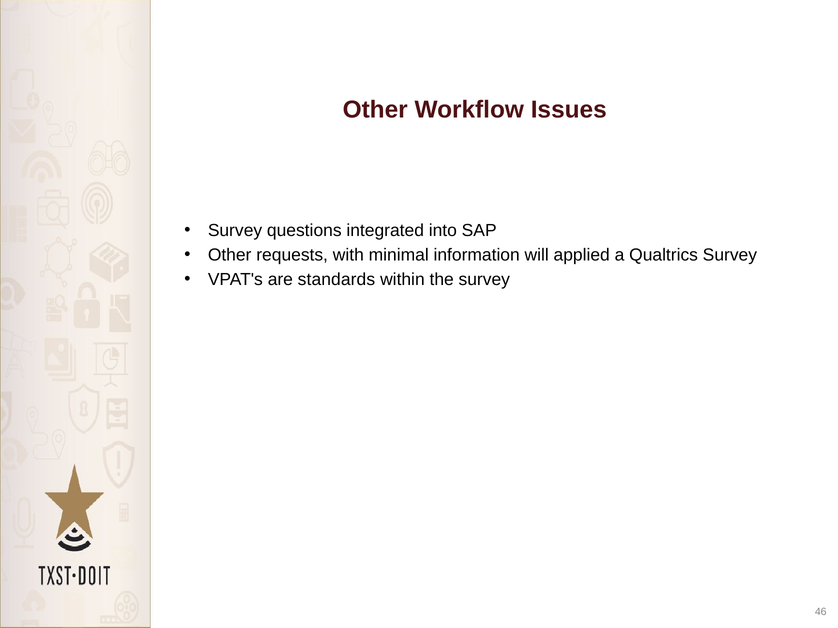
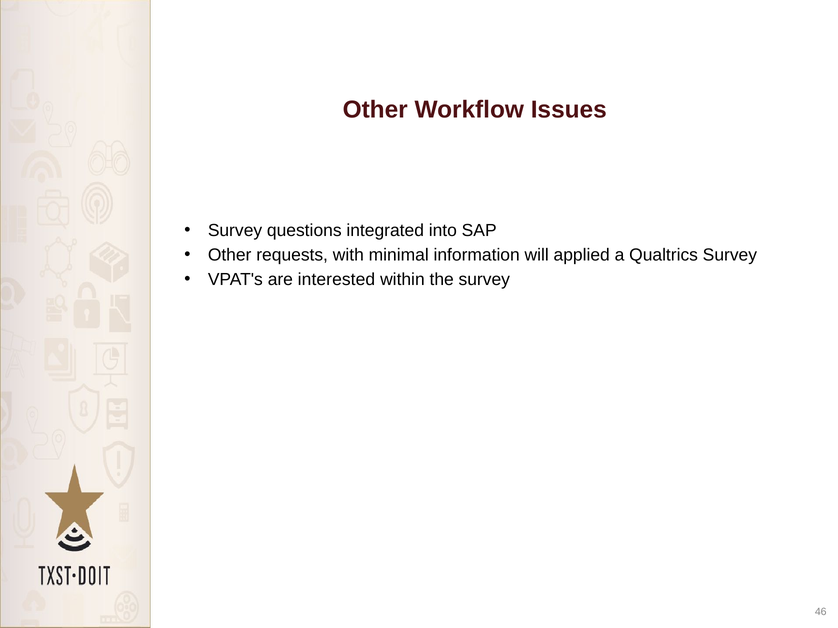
standards: standards -> interested (336, 280)
